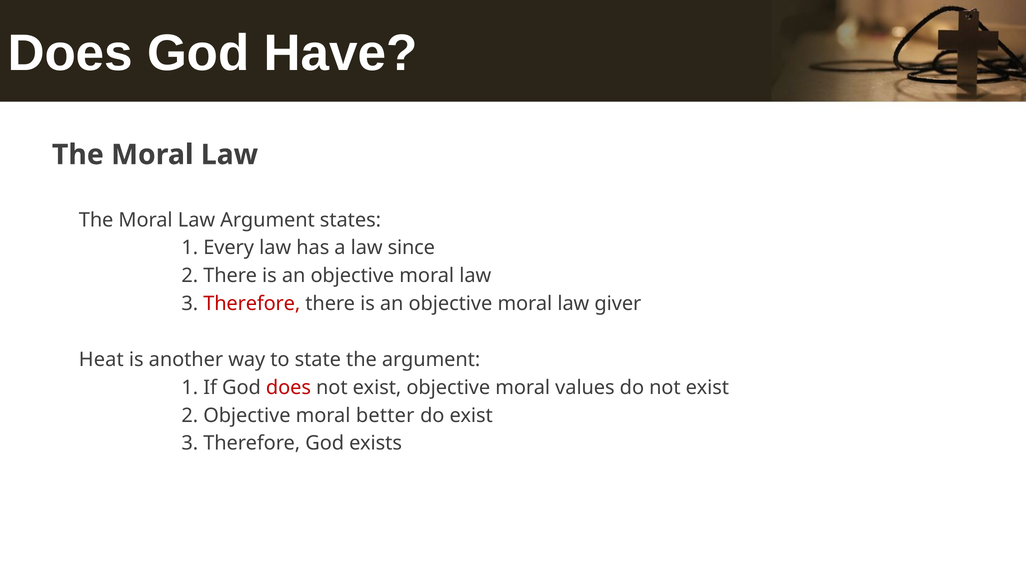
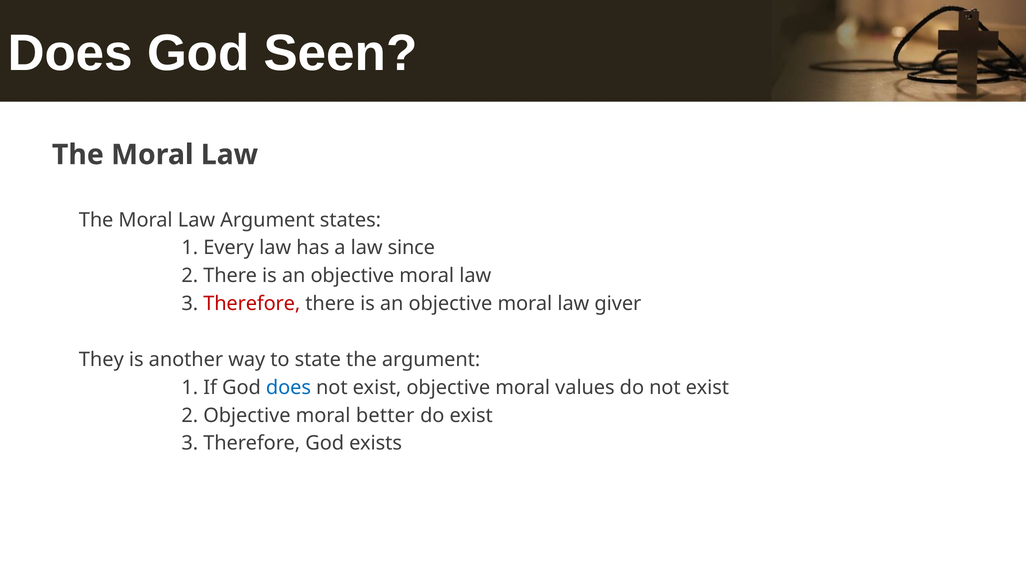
Have: Have -> Seen (341, 53)
Heat: Heat -> They (101, 360)
does colour: red -> blue (288, 388)
